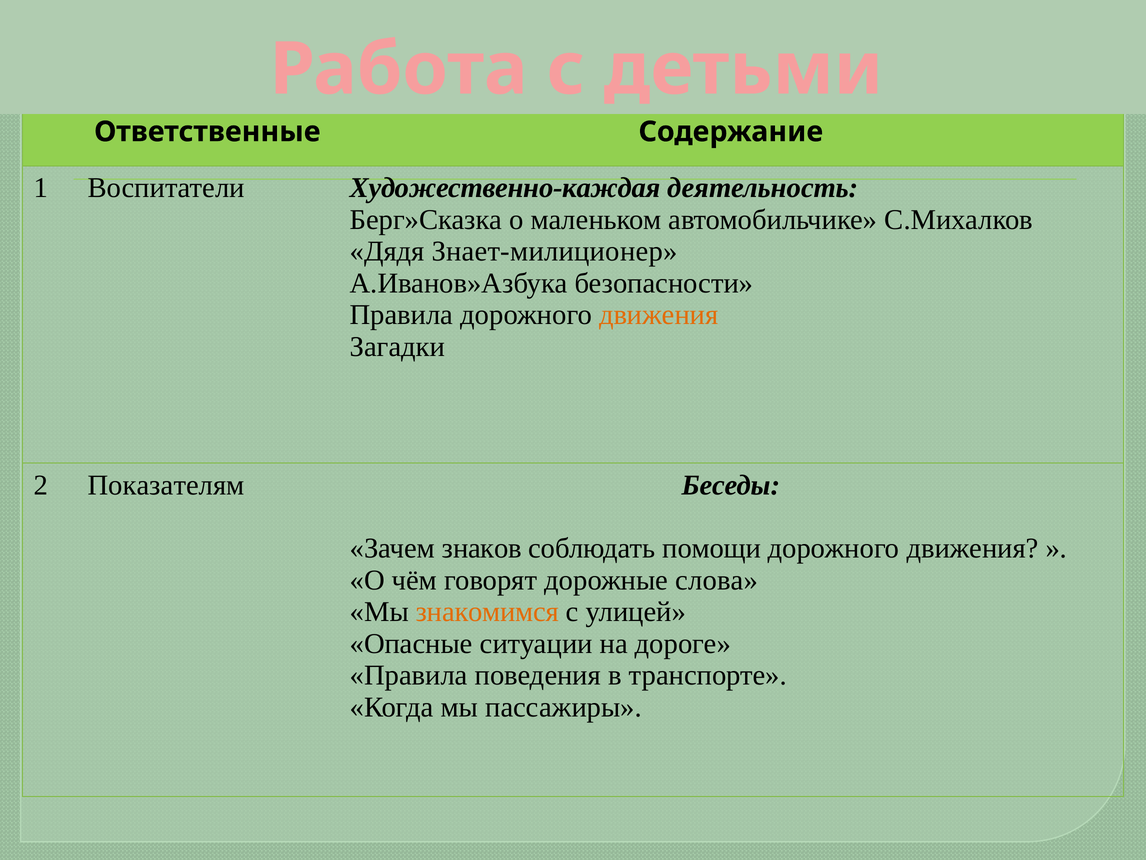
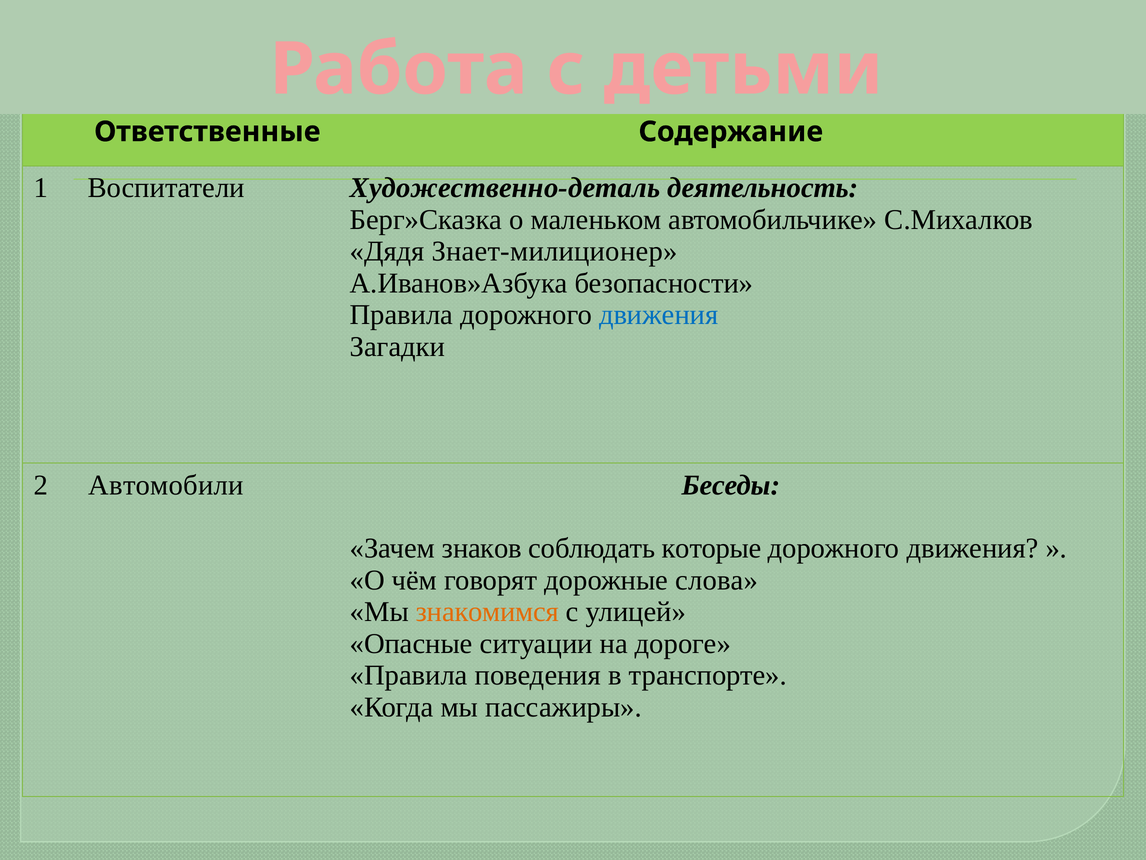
Художественно-каждая: Художественно-каждая -> Художественно-деталь (505, 188)
движения colour: orange -> blue (659, 315)
Показателям: Показателям -> Автомобили (166, 485)
помощи: помощи -> которые (712, 548)
